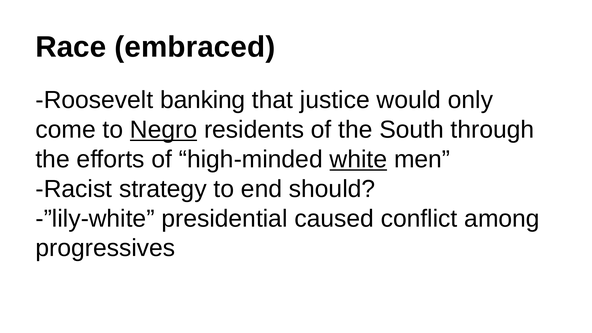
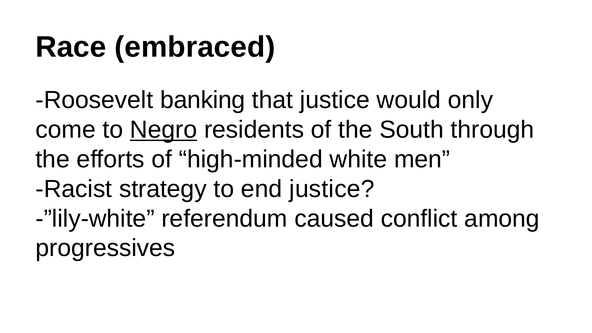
white underline: present -> none (358, 159)
end should: should -> justice (332, 189)
presidential: presidential -> referendum (224, 219)
